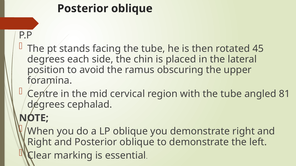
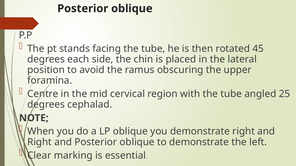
81: 81 -> 25 (285, 94)
